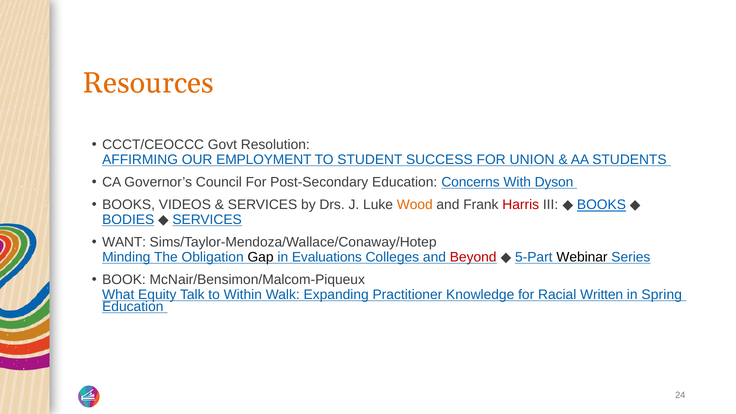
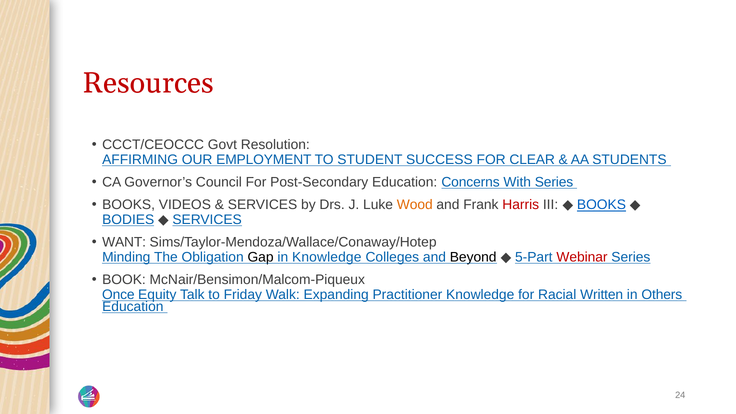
Resources colour: orange -> red (148, 83)
UNION: UNION -> CLEAR (532, 160)
With Dyson: Dyson -> Series (554, 182)
in Evaluations: Evaluations -> Knowledge (327, 257)
Beyond colour: red -> black (473, 257)
Webinar colour: black -> red (582, 257)
What: What -> Once (118, 295)
Within: Within -> Friday (243, 295)
Spring: Spring -> Others (662, 295)
